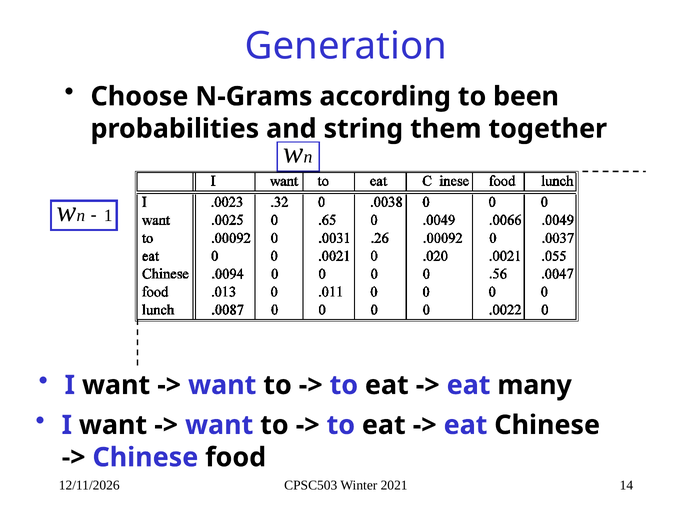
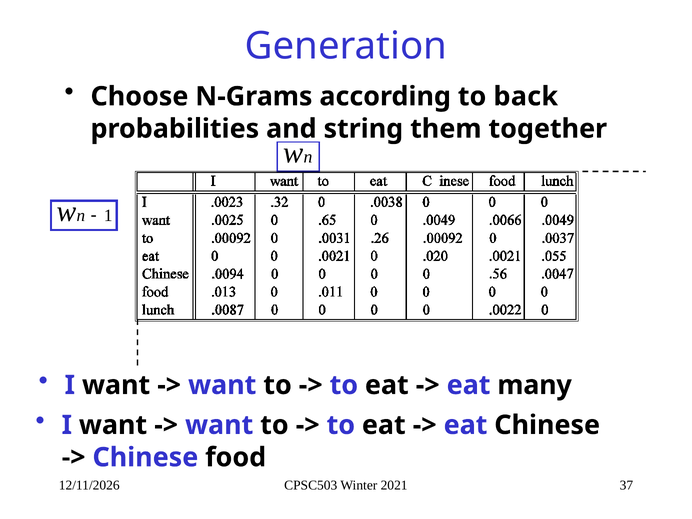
been: been -> back (526, 96)
14: 14 -> 37 (626, 485)
